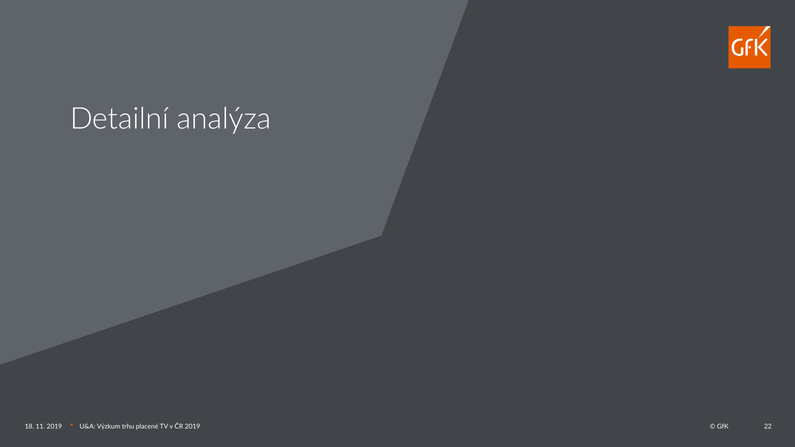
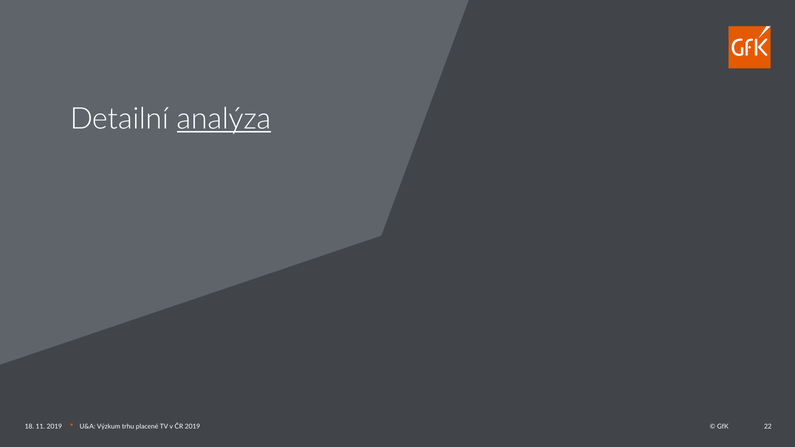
analýza underline: none -> present (224, 119)
